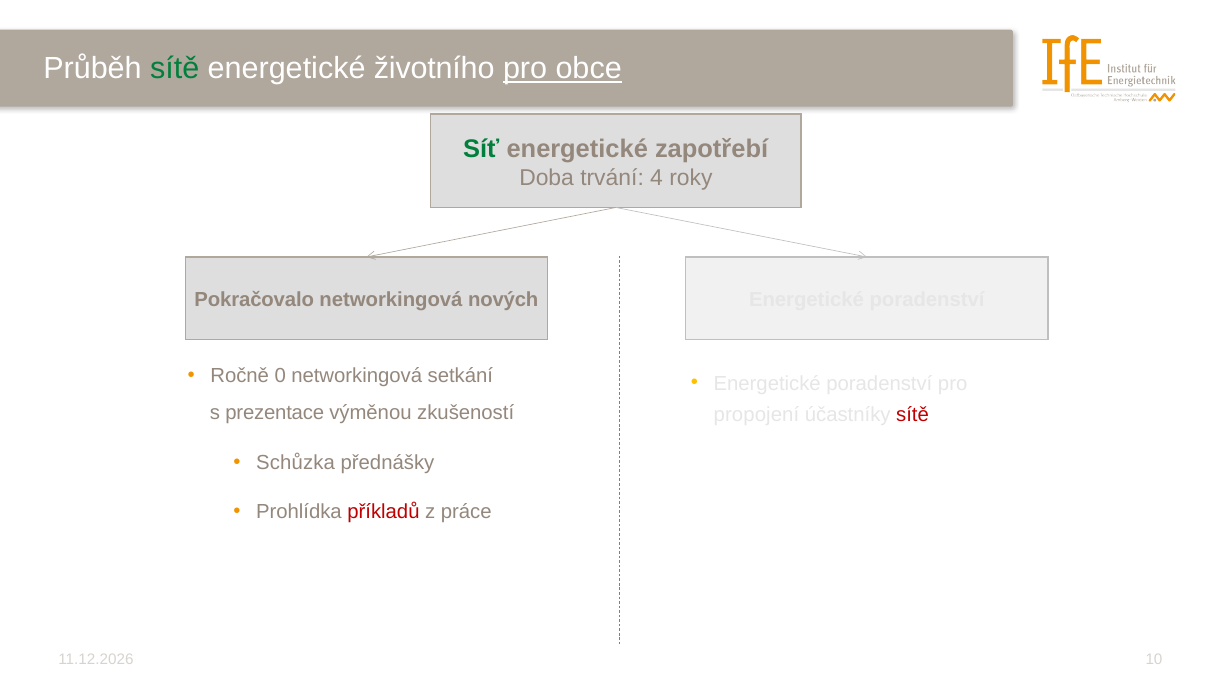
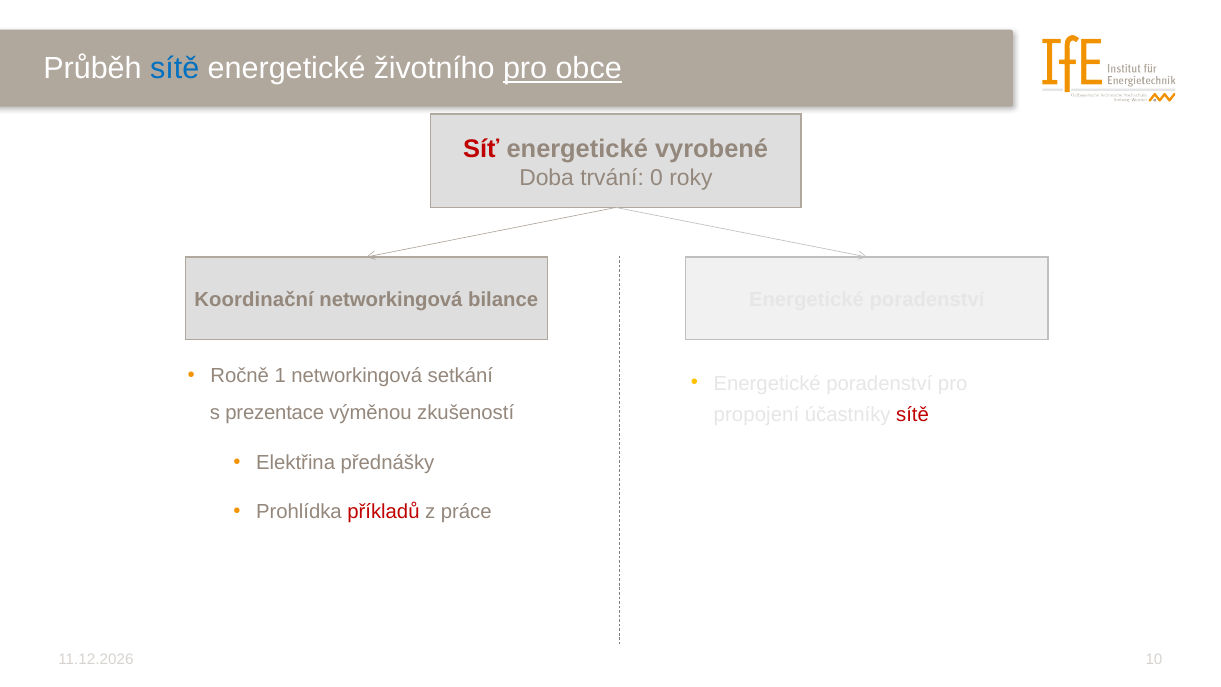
sítě colour: green -> blue (175, 69)
Síť colour: green -> red (481, 149)
zapotřebí: zapotřebí -> vyrobené (712, 149)
4: 4 -> 0 (657, 178)
Pokračovalo: Pokračovalo -> Koordinační (254, 300)
nových: nových -> bilance (503, 300)
0: 0 -> 1 (280, 376)
Schůzka: Schůzka -> Elektřina (296, 462)
